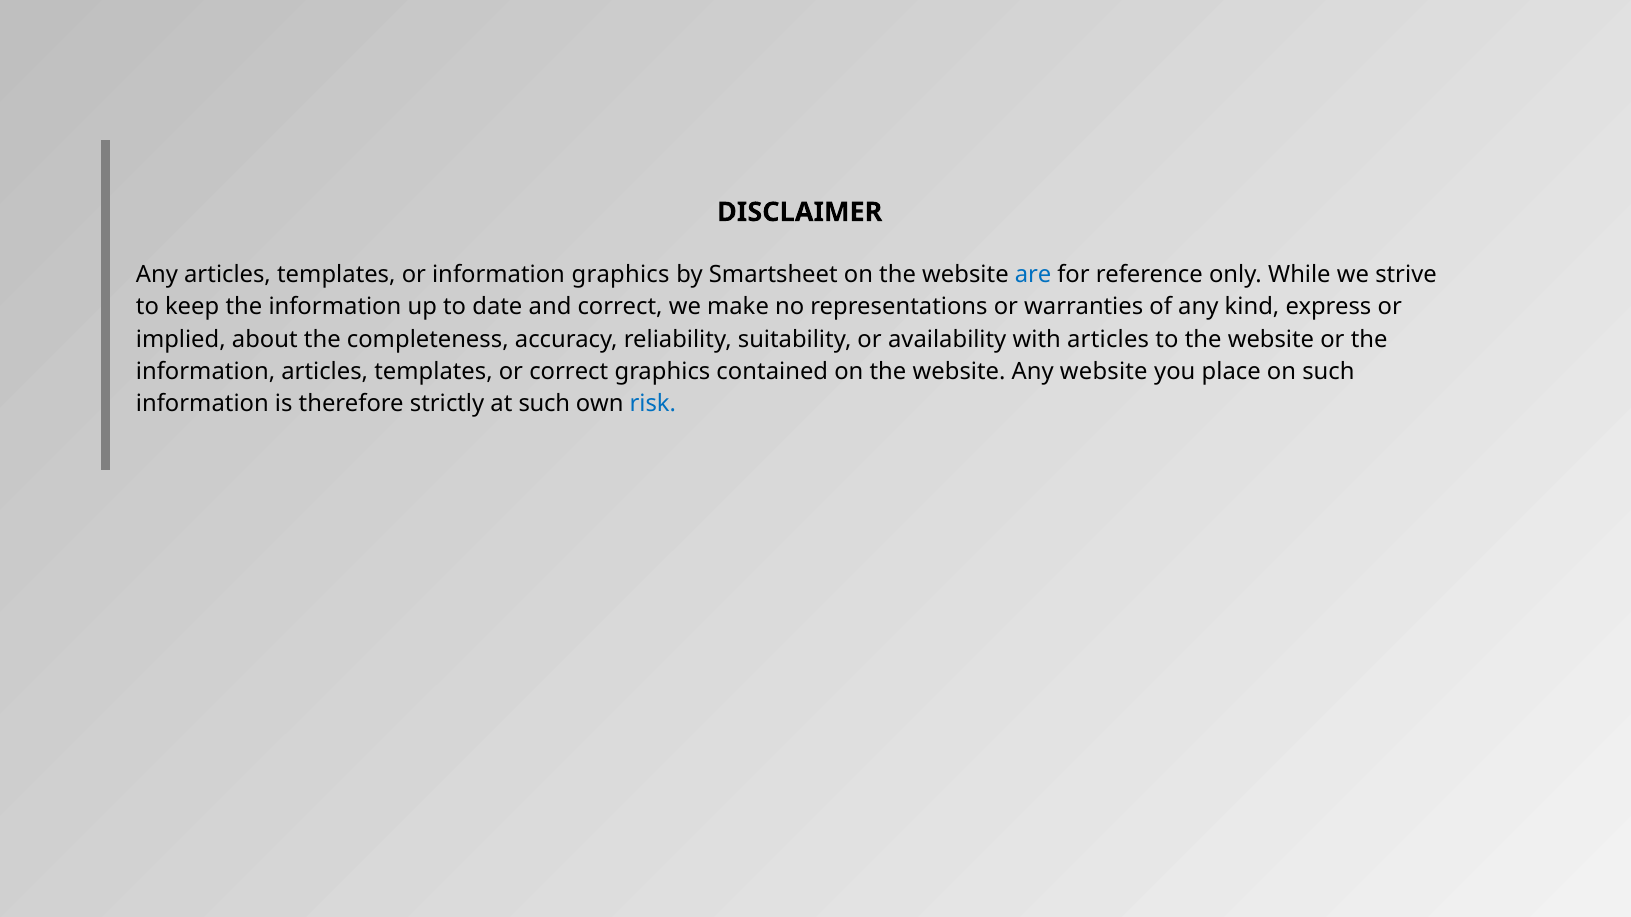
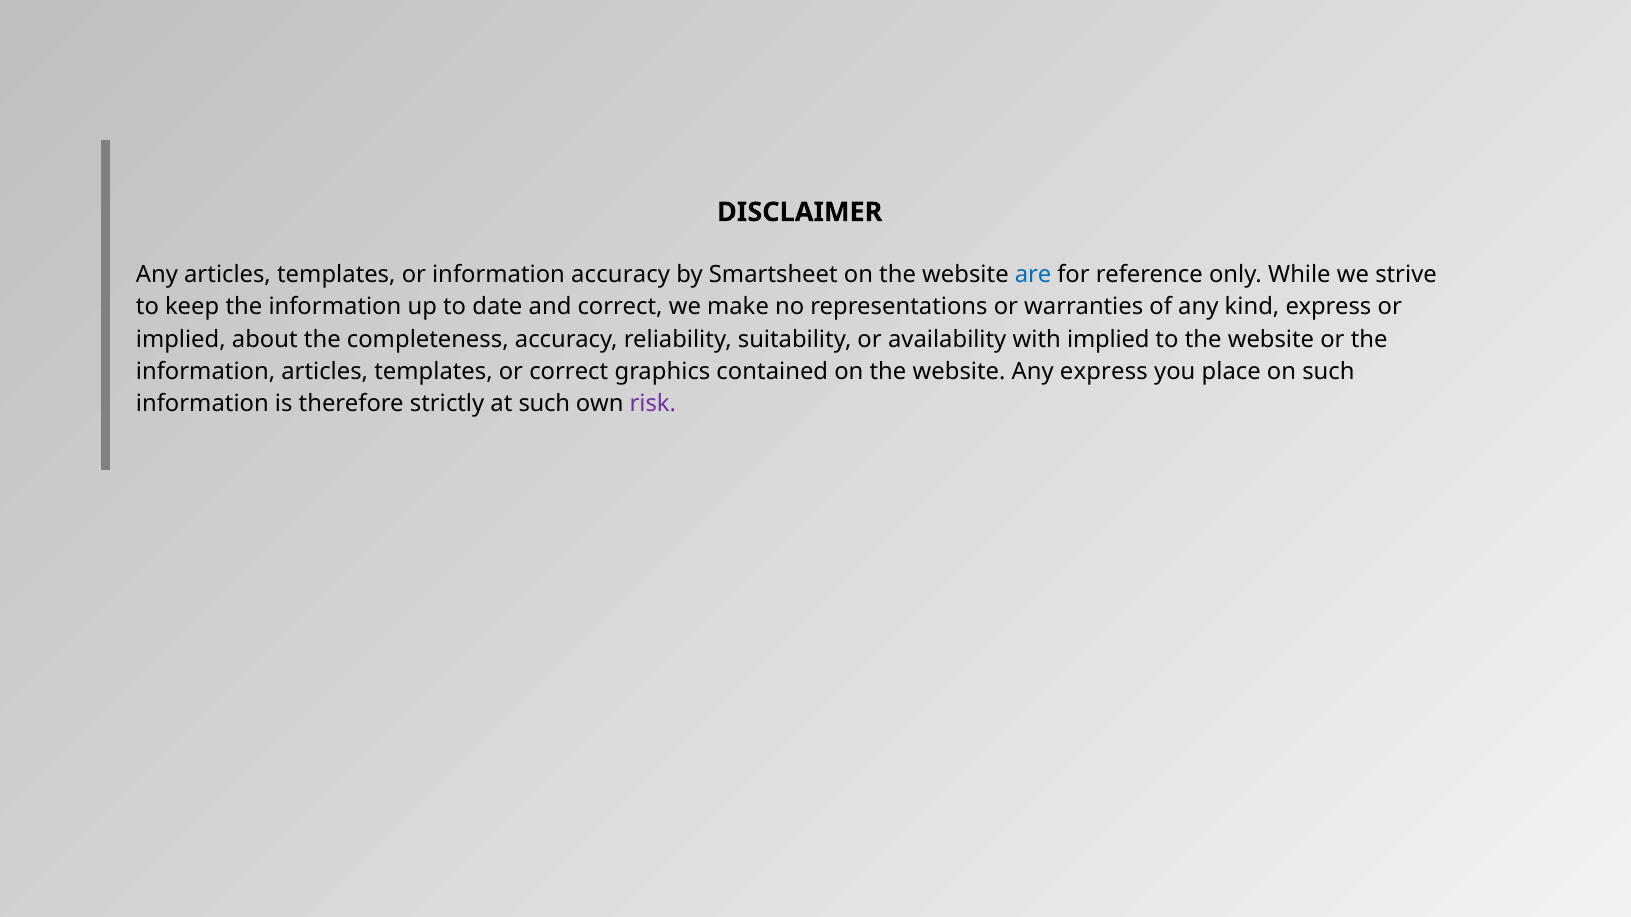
information graphics: graphics -> accuracy (621, 275)
with articles: articles -> implied (1108, 339)
Any website: website -> express (1104, 372)
risk colour: blue -> purple (653, 404)
